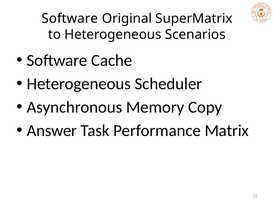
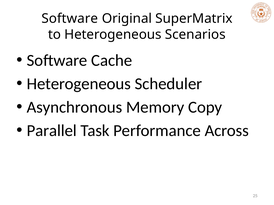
Answer: Answer -> Parallel (52, 131)
Matrix: Matrix -> Across (227, 131)
